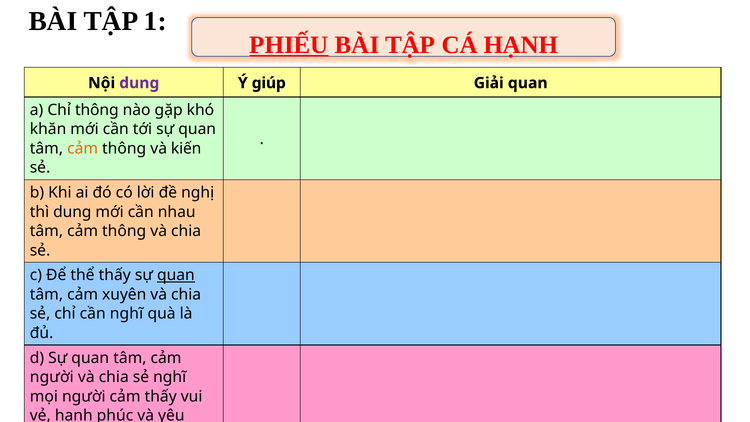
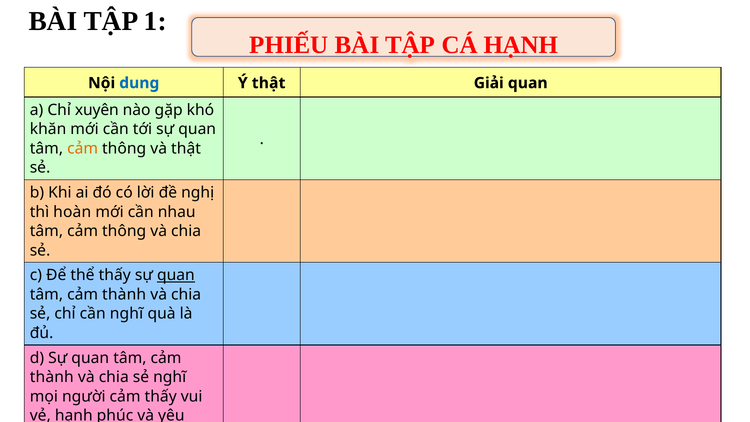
PHIẾU underline: present -> none (289, 45)
dung colour: purple -> blue (139, 83)
Ý giúp: giúp -> thật (269, 83)
Chỉ thông: thông -> xuyên (97, 110)
và kiến: kiến -> thật (186, 148)
thì dung: dung -> hoàn (72, 212)
xuyên: xuyên -> thành (124, 294)
người: người -> thành (52, 377)
